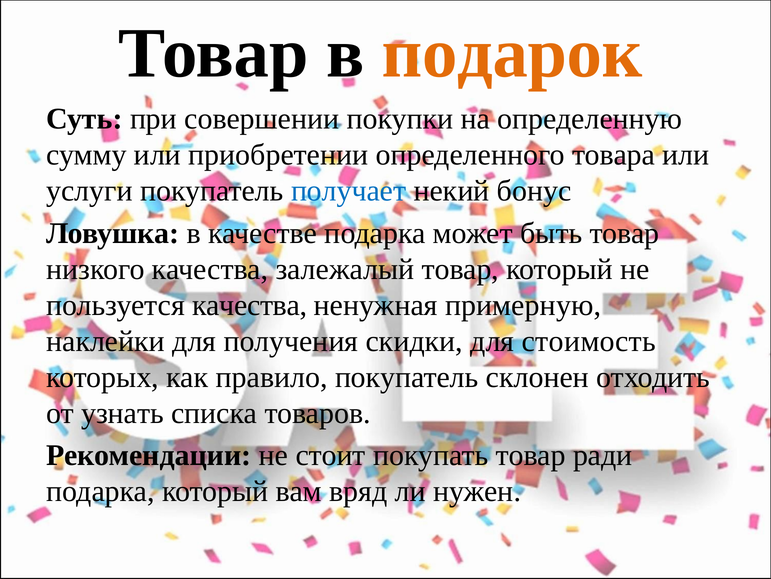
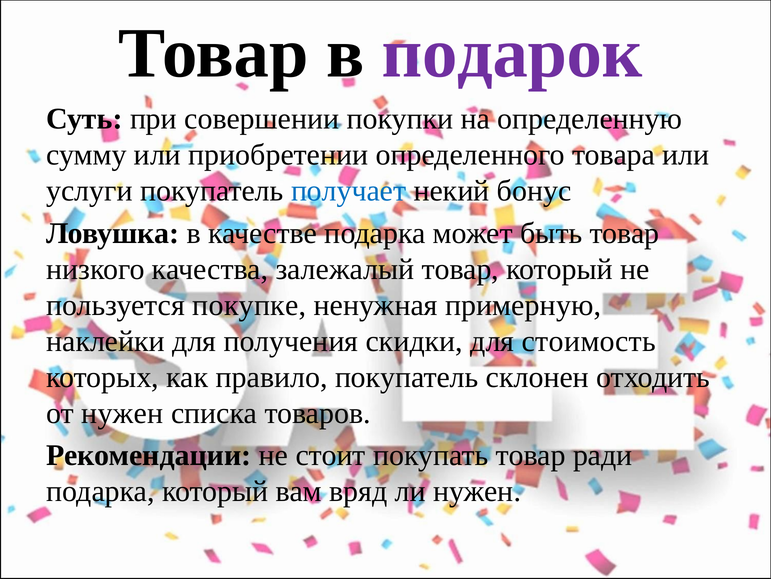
подарок colour: orange -> purple (512, 53)
пользуется качества: качества -> покупке (249, 305)
от узнать: узнать -> нужен (122, 413)
